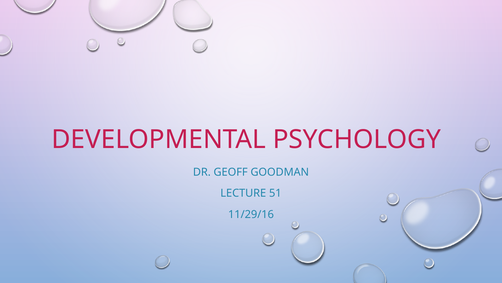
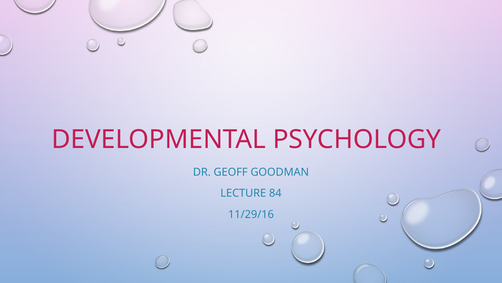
51: 51 -> 84 (275, 193)
